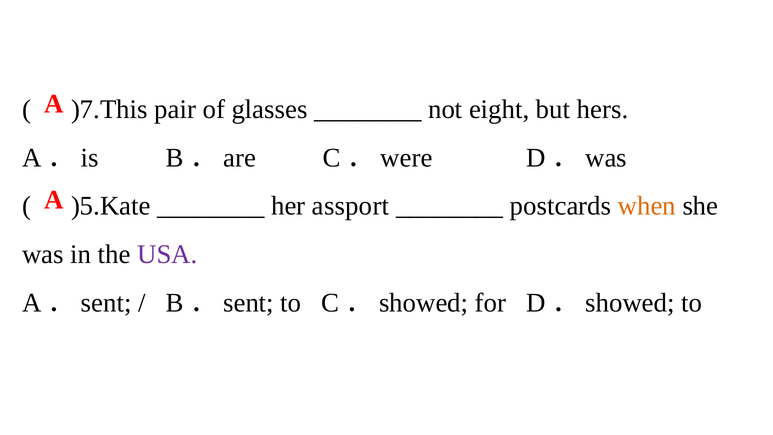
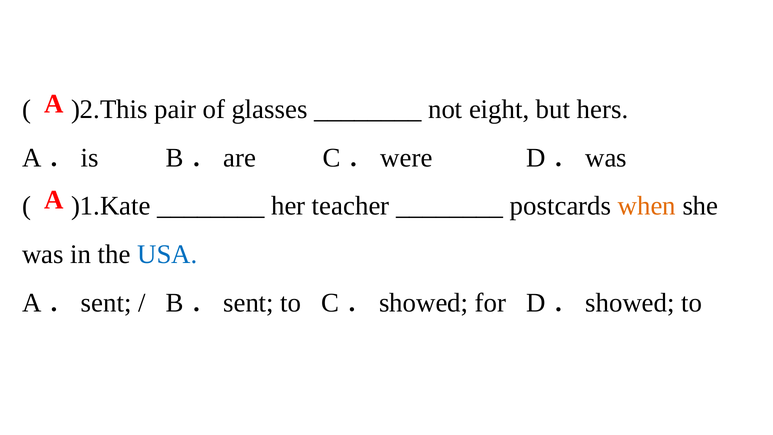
)7.This: )7.This -> )2.This (109, 109)
)5.Kate: )5.Kate -> )1.Kate (111, 206)
assport: assport -> teacher (351, 206)
USA colour: purple -> blue (167, 254)
